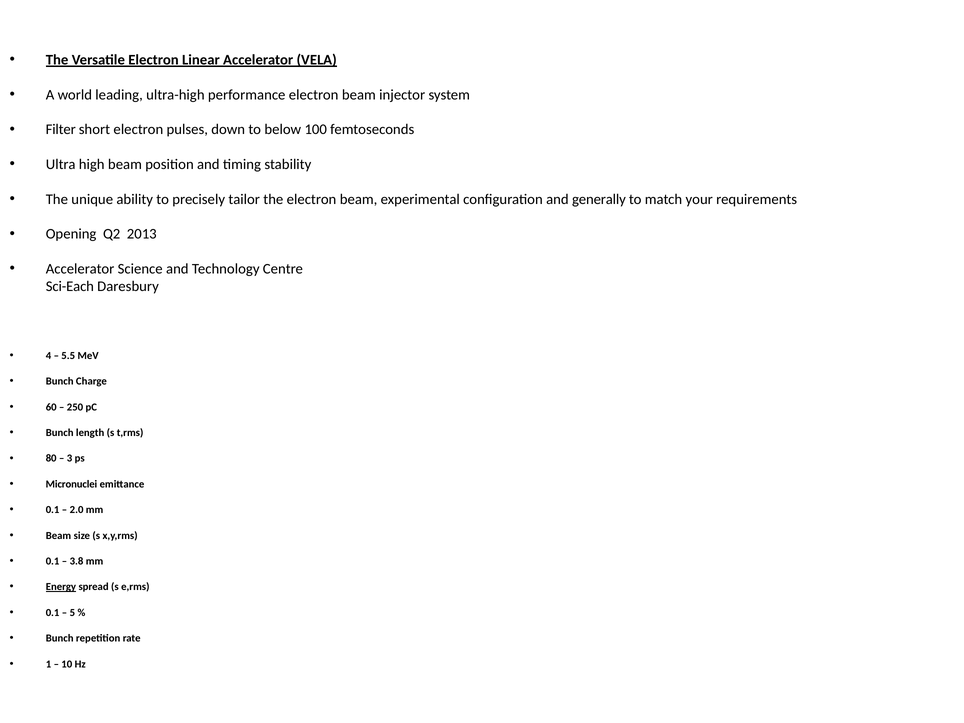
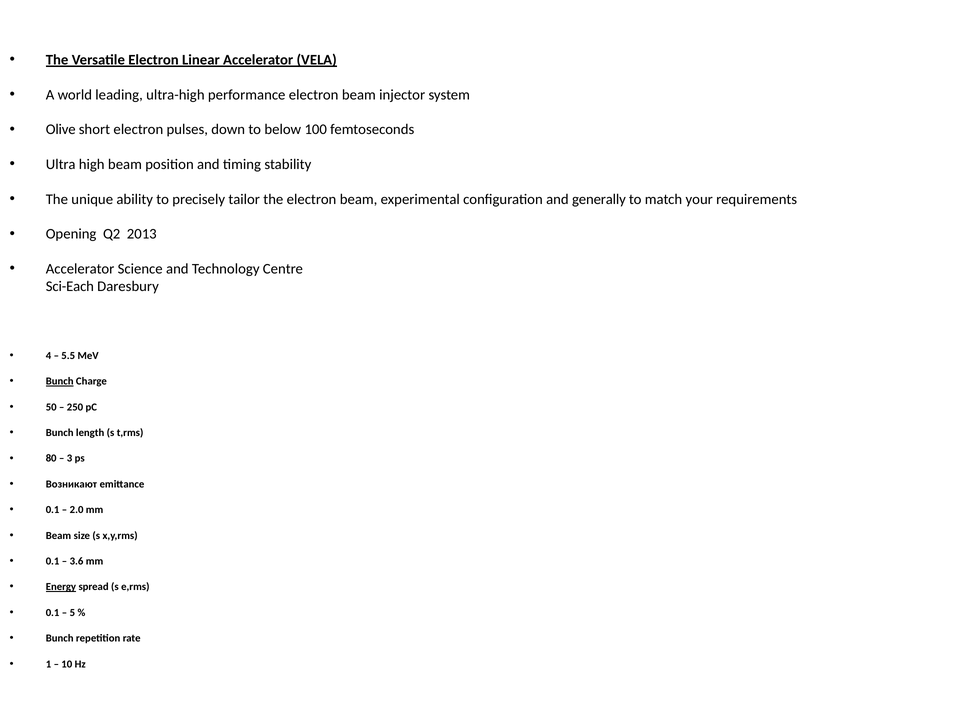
Filter: Filter -> Olive (61, 130)
Bunch underline: none -> present (60, 381)
60: 60 -> 50 (51, 407)
Micronuclei: Micronuclei -> Возникают (71, 484)
3.8: 3.8 -> 3.6 (77, 561)
